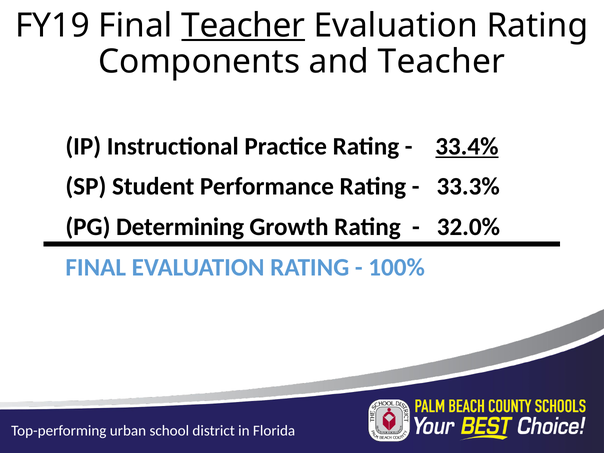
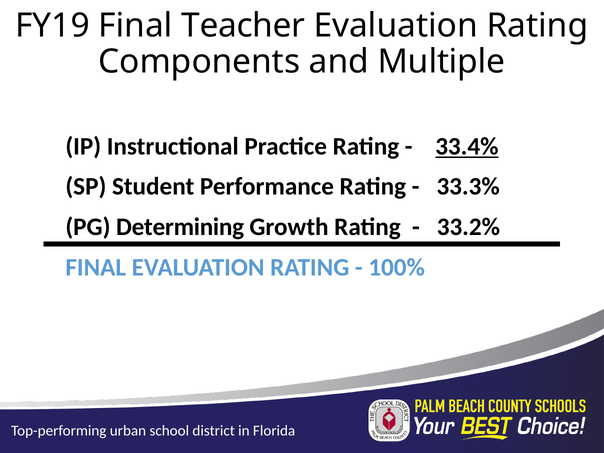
Teacher underline: present -> none (243, 25)
and Teacher: Teacher -> Multiple (442, 62)
32.0%: 32.0% -> 33.2% (468, 227)
